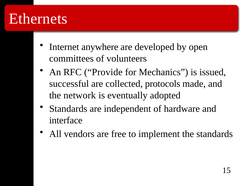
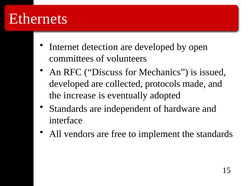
anywhere: anywhere -> detection (100, 47)
Provide: Provide -> Discuss (103, 72)
successful: successful -> developed (69, 84)
network: network -> increase (80, 96)
